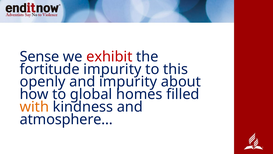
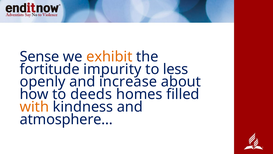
exhibit colour: red -> orange (109, 56)
this: this -> less (176, 69)
and impurity: impurity -> increase (128, 82)
global: global -> deeds (91, 94)
